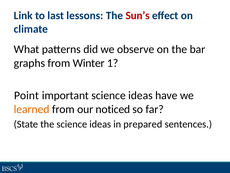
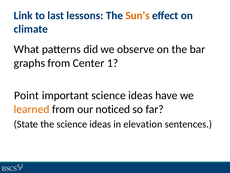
Sun’s colour: red -> orange (138, 16)
Winter: Winter -> Center (89, 63)
prepared: prepared -> elevation (143, 124)
